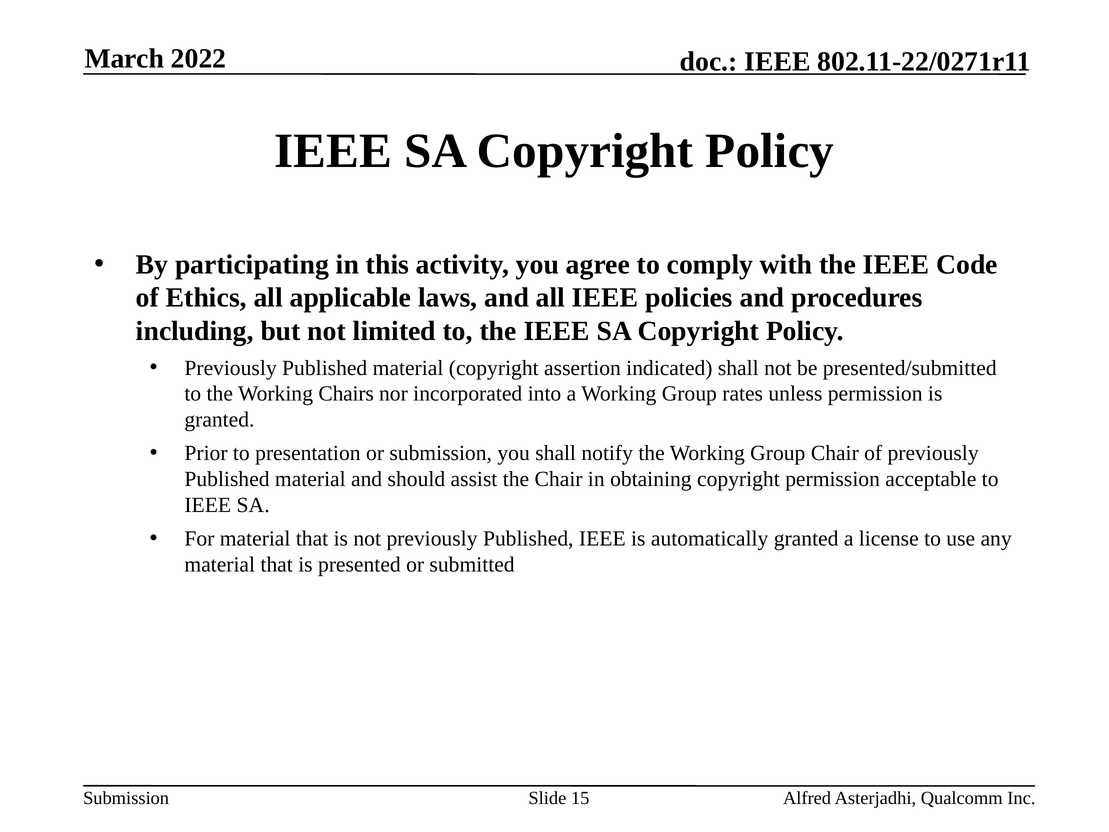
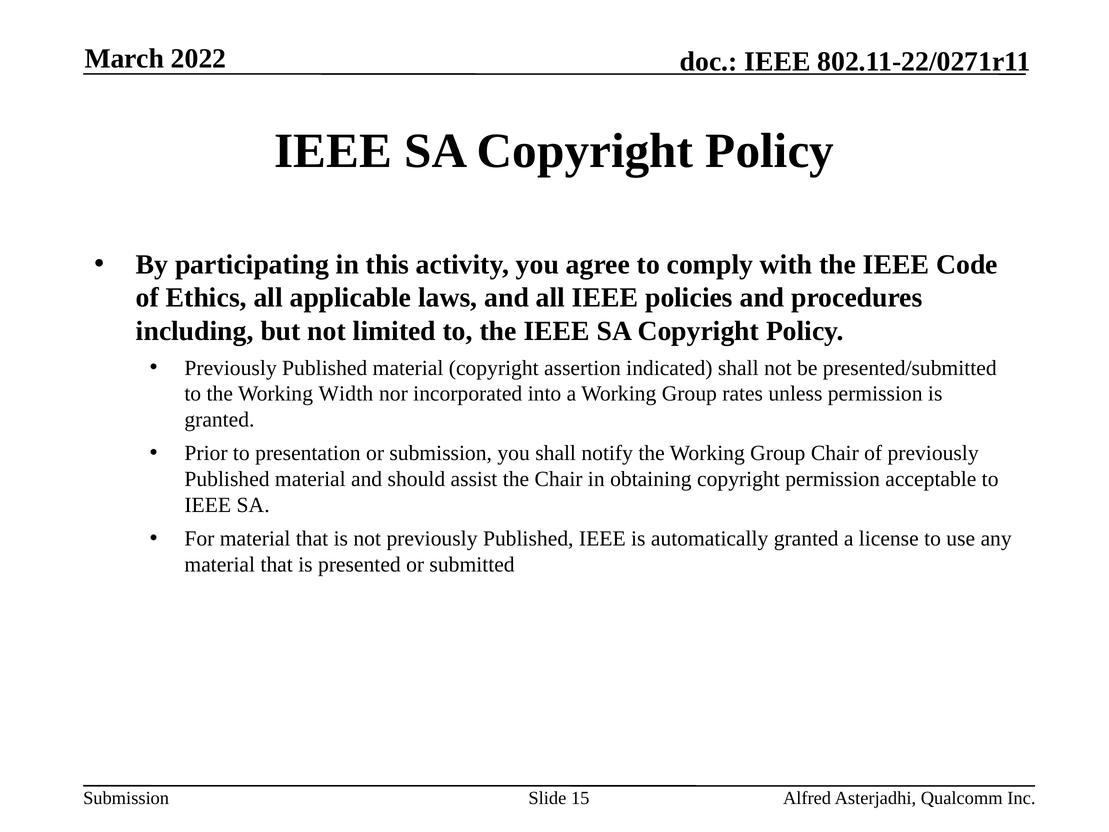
Chairs: Chairs -> Width (346, 394)
